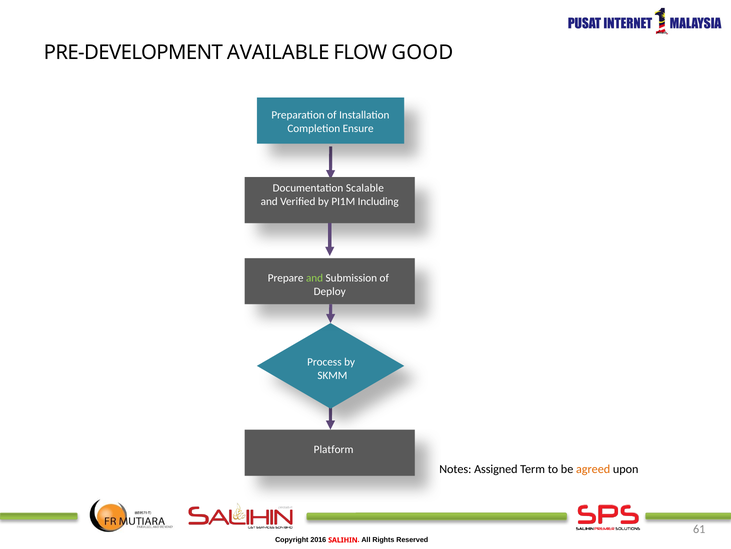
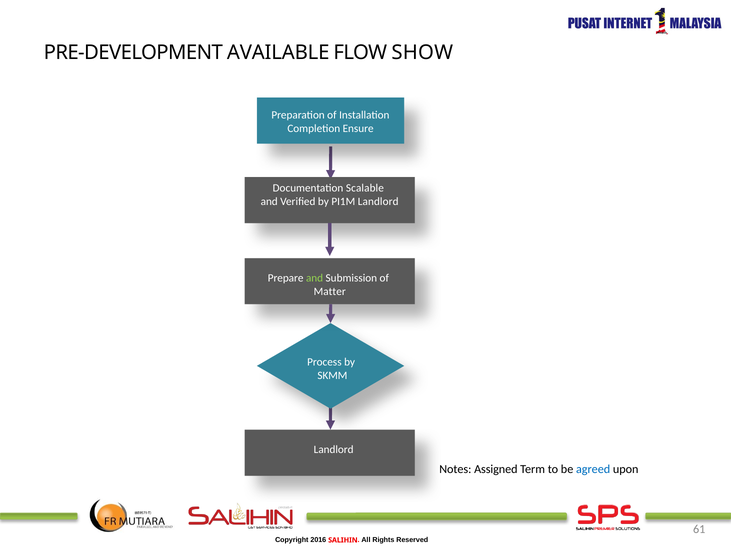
GOOD: GOOD -> SHOW (422, 53)
PI1M Including: Including -> Landlord (378, 201)
Deploy: Deploy -> Matter (330, 291)
Platform: Platform -> Landlord (334, 449)
agreed colour: orange -> blue (593, 469)
